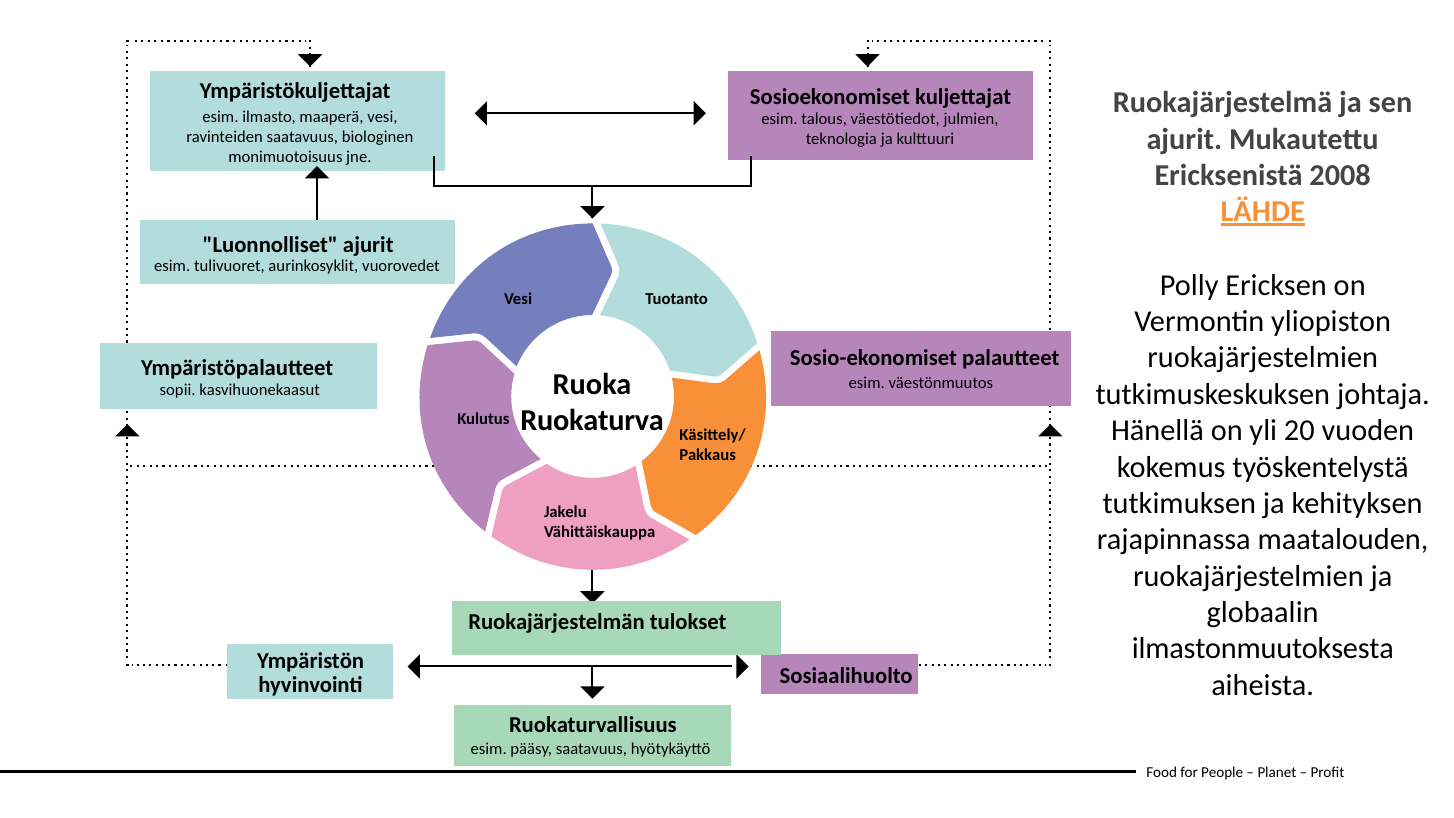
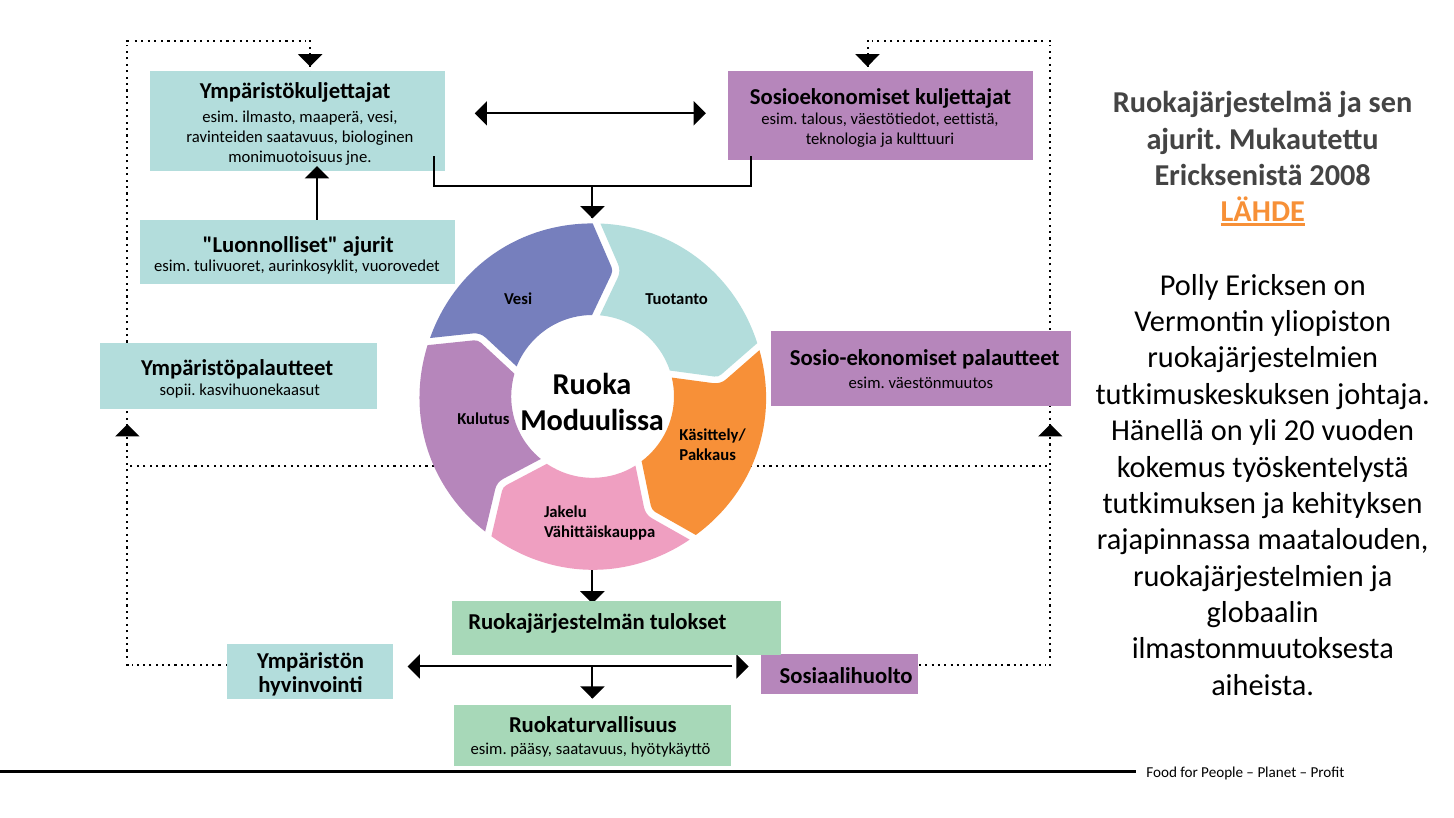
julmien: julmien -> eettistä (971, 119)
Ruokaturva: Ruokaturva -> Moduulissa (592, 420)
